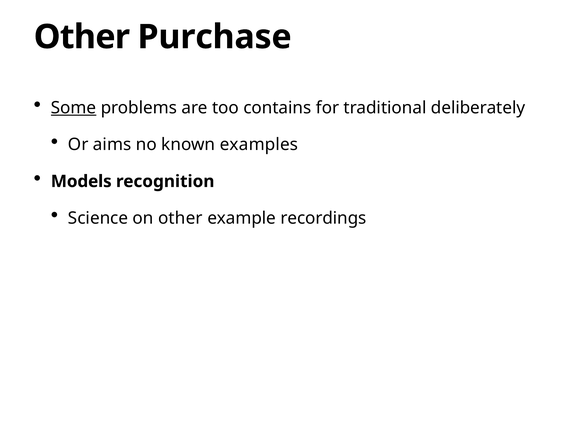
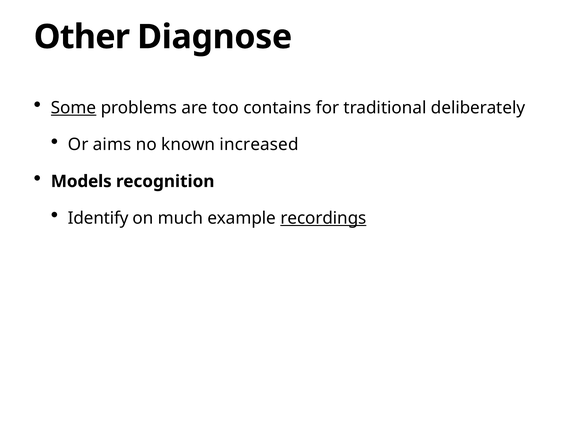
Purchase: Purchase -> Diagnose (215, 37)
examples: examples -> increased (259, 145)
Science: Science -> Identify (98, 218)
on other: other -> much (181, 218)
recordings underline: none -> present (323, 218)
